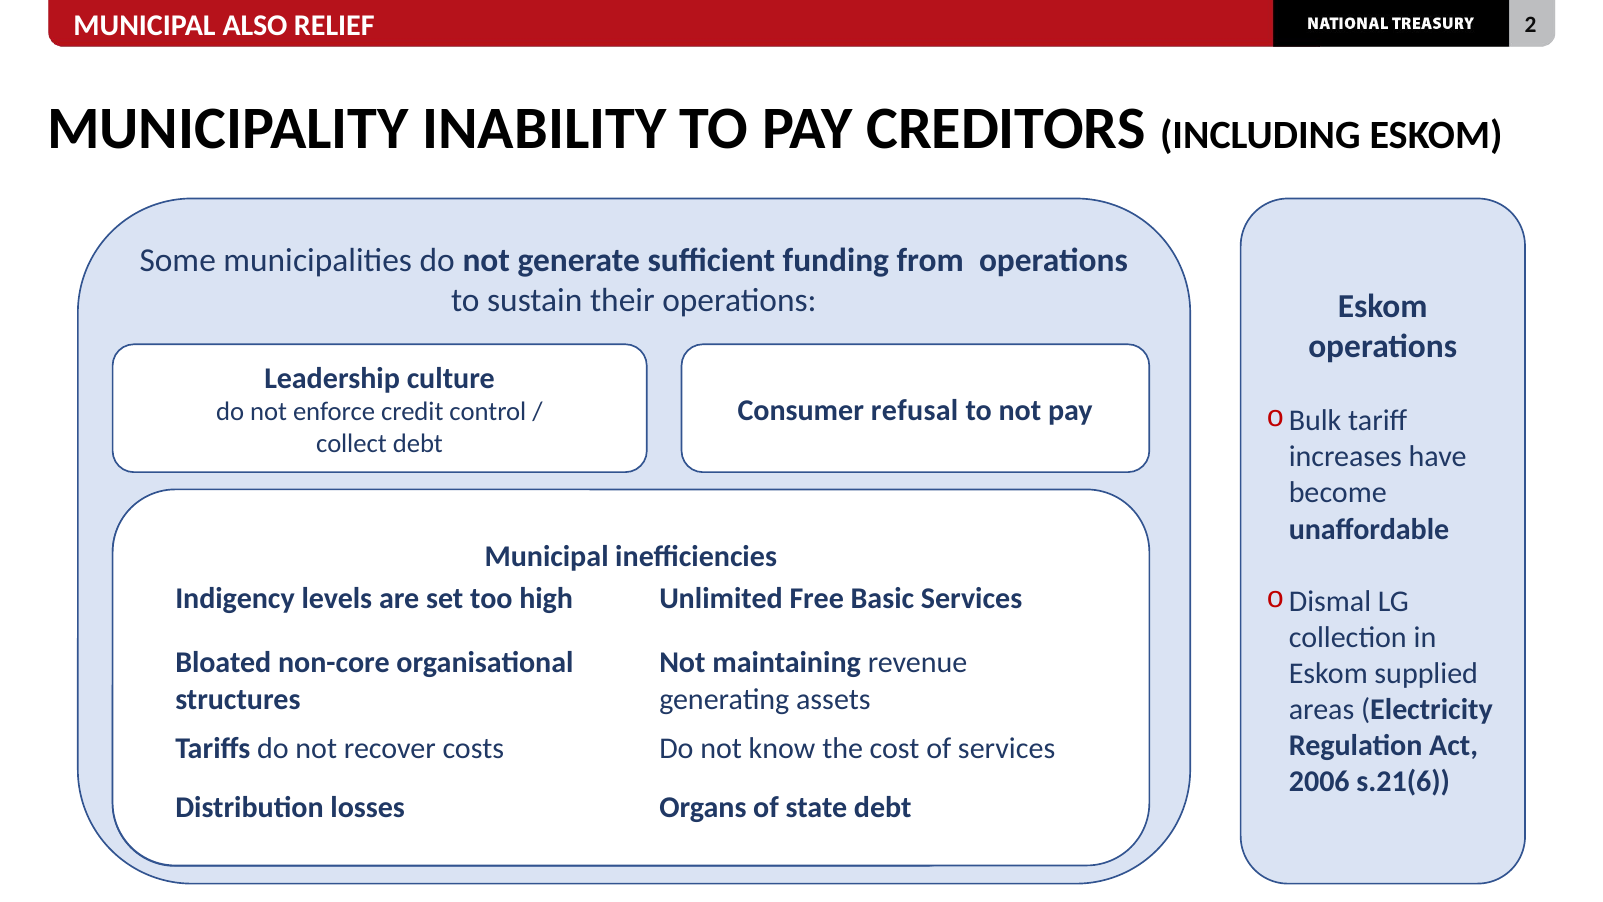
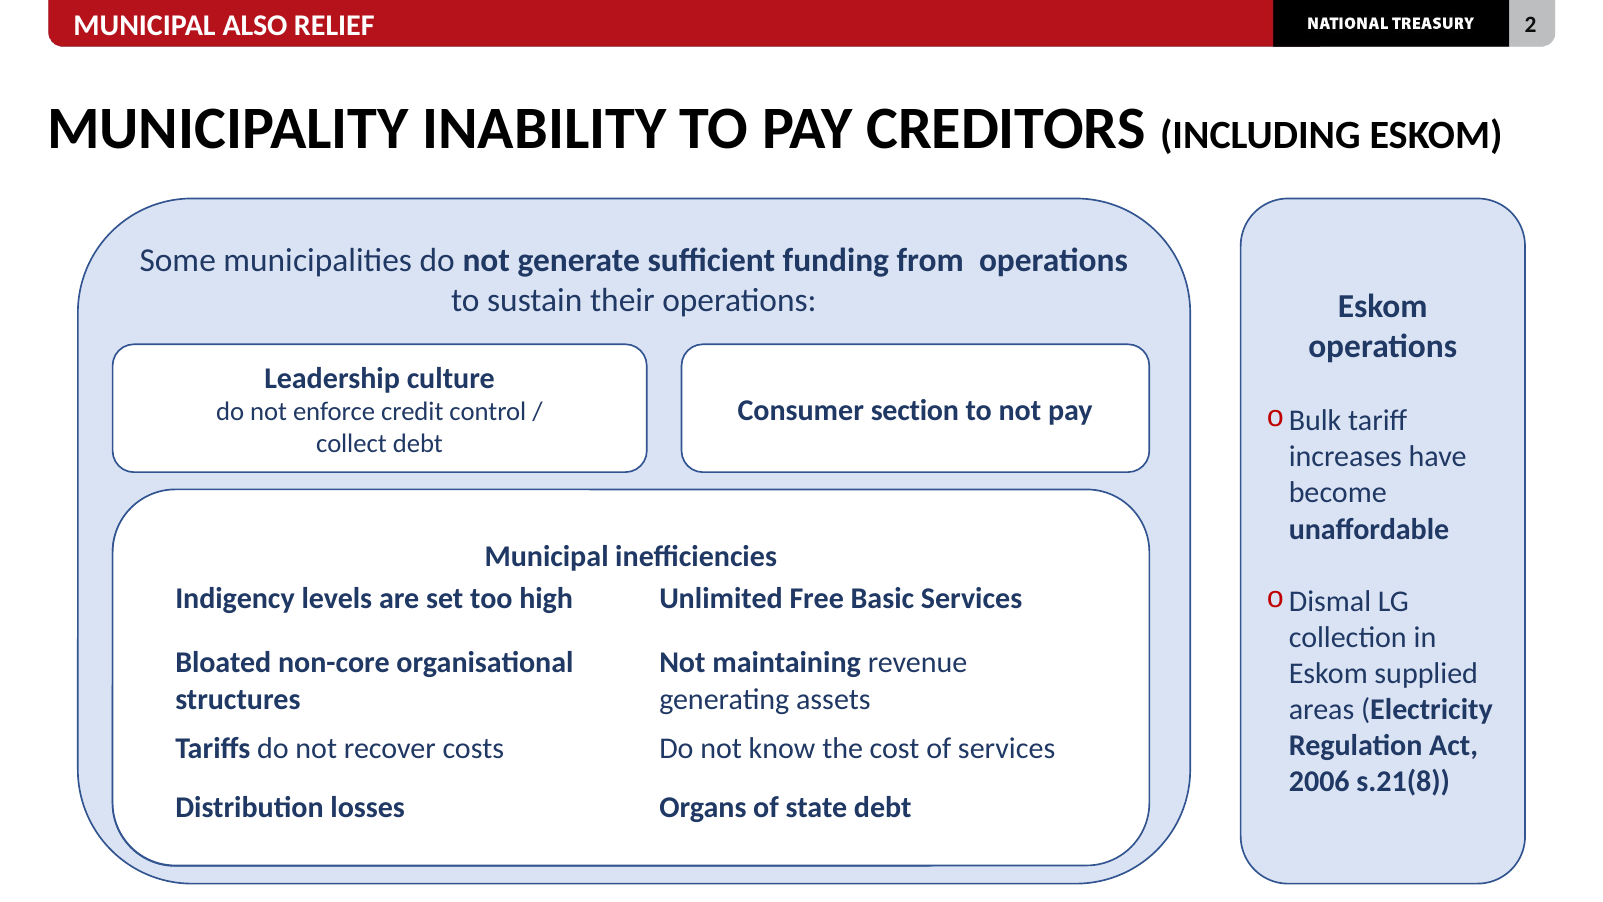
refusal: refusal -> section (915, 410)
s.21(6: s.21(6 -> s.21(8 (1403, 781)
